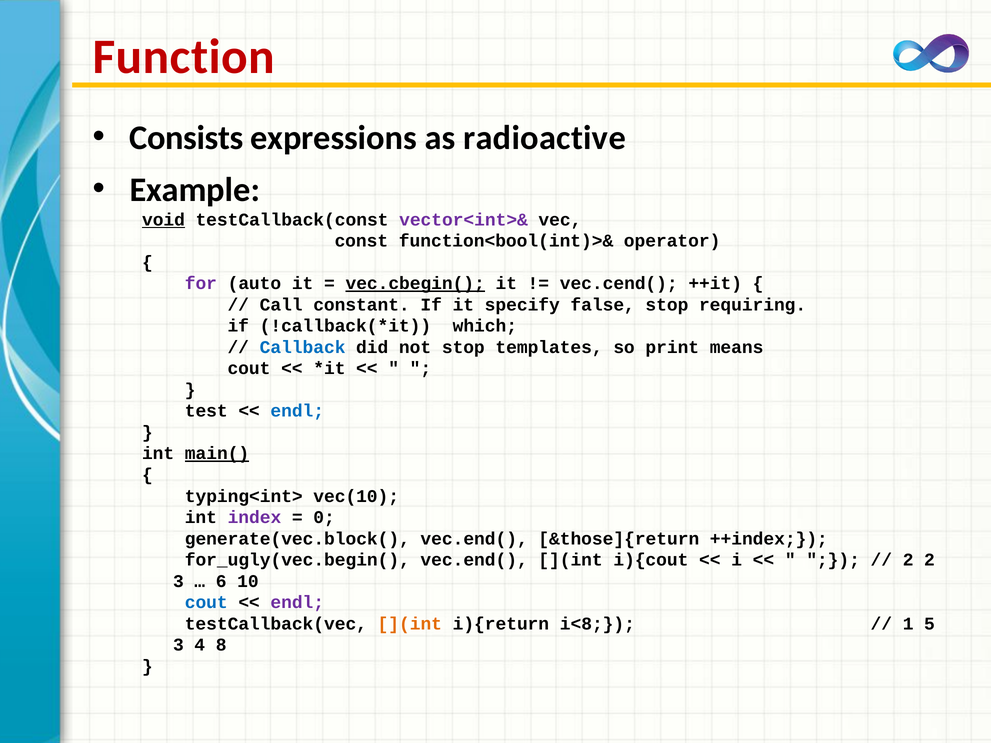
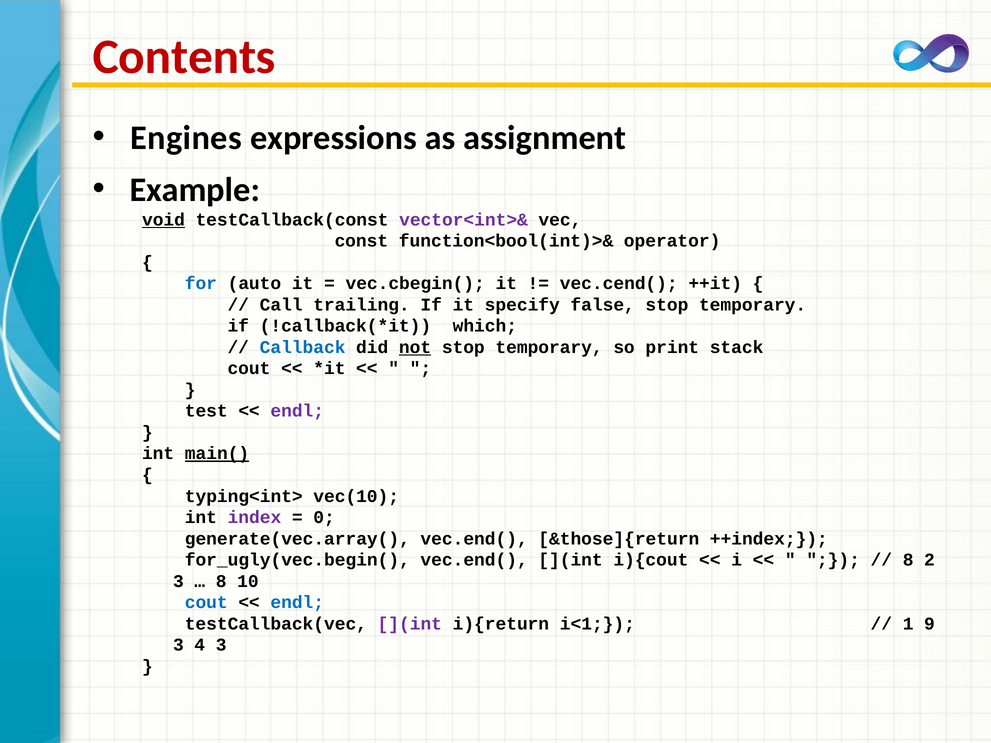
Function: Function -> Contents (184, 57)
Consists: Consists -> Engines (186, 138)
radioactive: radioactive -> assignment (545, 138)
for colour: purple -> blue (201, 284)
vec.cbegin( underline: present -> none (415, 284)
constant: constant -> trailing (361, 305)
false stop requiring: requiring -> temporary (753, 305)
not underline: none -> present (415, 347)
templates: templates -> temporary (549, 347)
means: means -> stack (737, 347)
endl colour: blue -> purple (297, 411)
generate(vec.block(: generate(vec.block( -> generate(vec.array( (297, 539)
2: 2 -> 8 (908, 560)
6: 6 -> 8 (221, 581)
endl colour: purple -> blue (297, 603)
](int colour: orange -> purple (410, 624)
i<8: i<8 -> i<1 (597, 624)
5: 5 -> 9 (929, 624)
4 8: 8 -> 3 (221, 645)
